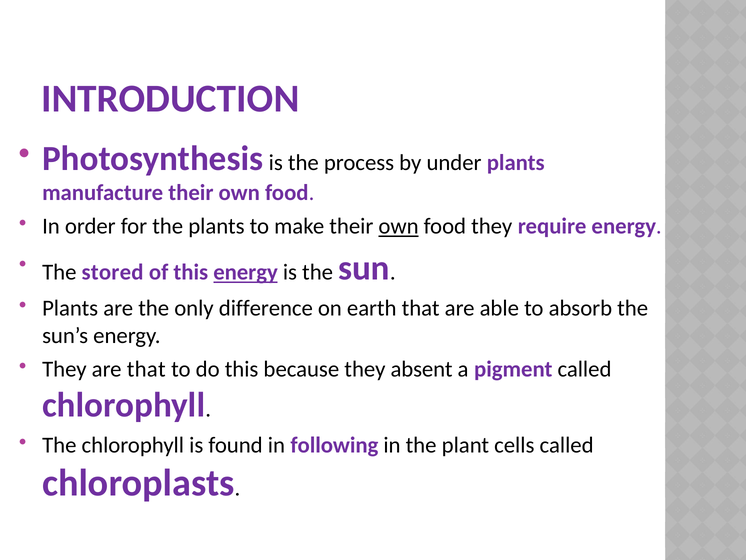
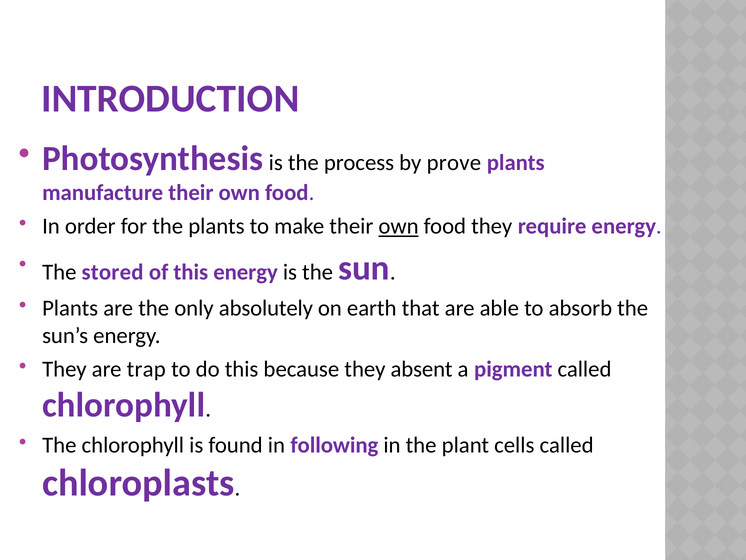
under: under -> prove (454, 163)
energy underline: present -> none (246, 272)
difference: difference -> absolutely (266, 308)
are that: that -> trap (146, 369)
